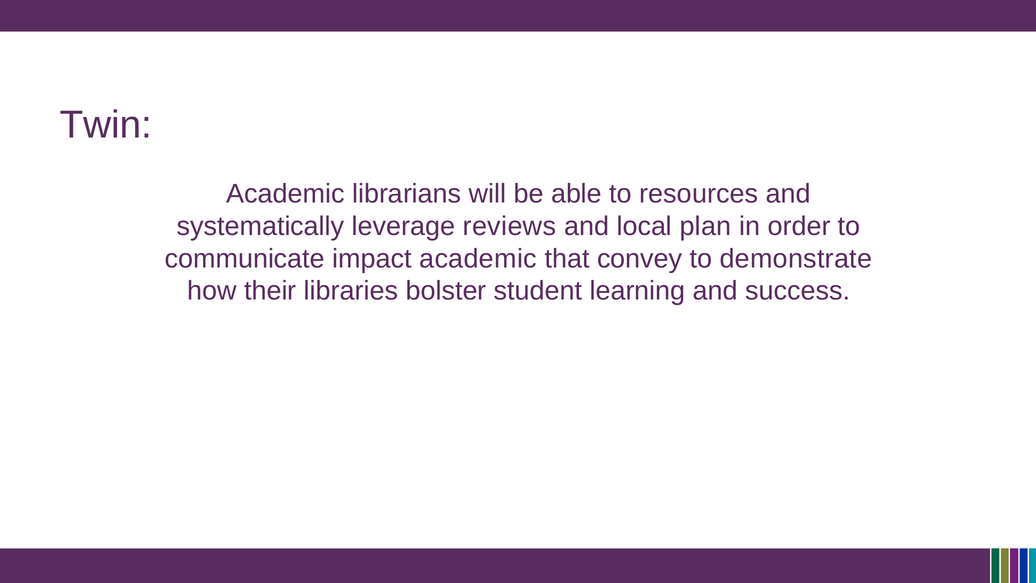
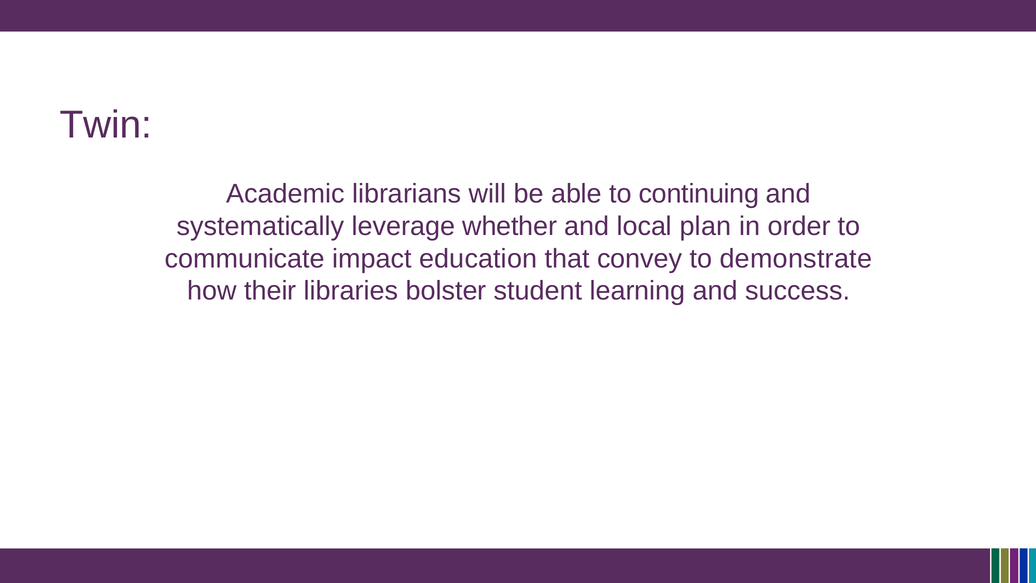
resources: resources -> continuing (699, 194)
reviews: reviews -> whether (510, 226)
impact academic: academic -> education (478, 259)
